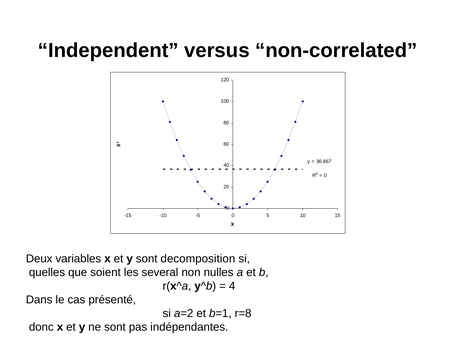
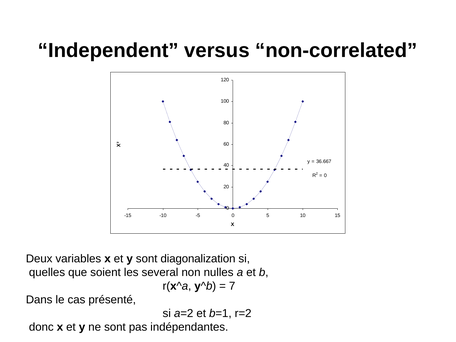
decomposition: decomposition -> diagonalization (198, 259)
4: 4 -> 7 (232, 286)
r=8: r=8 -> r=2 (243, 313)
